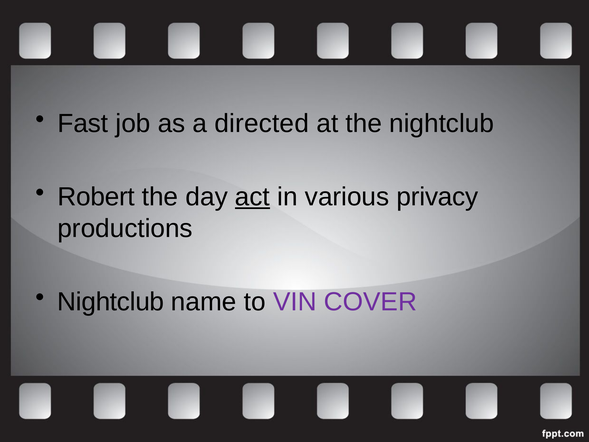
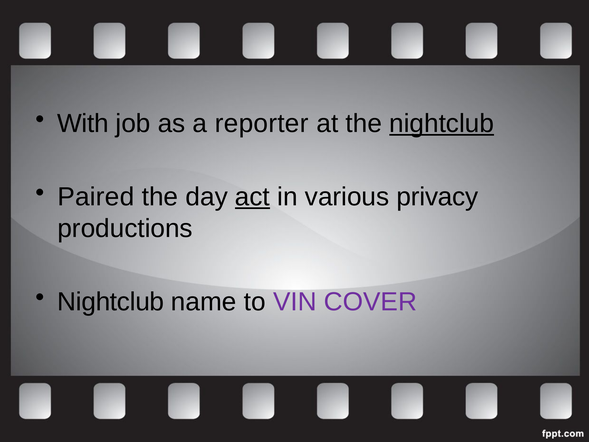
Fast: Fast -> With (83, 124)
directed: directed -> reporter (262, 124)
nightclub underline: none -> present (442, 124)
Robert: Robert -> Paired (96, 197)
